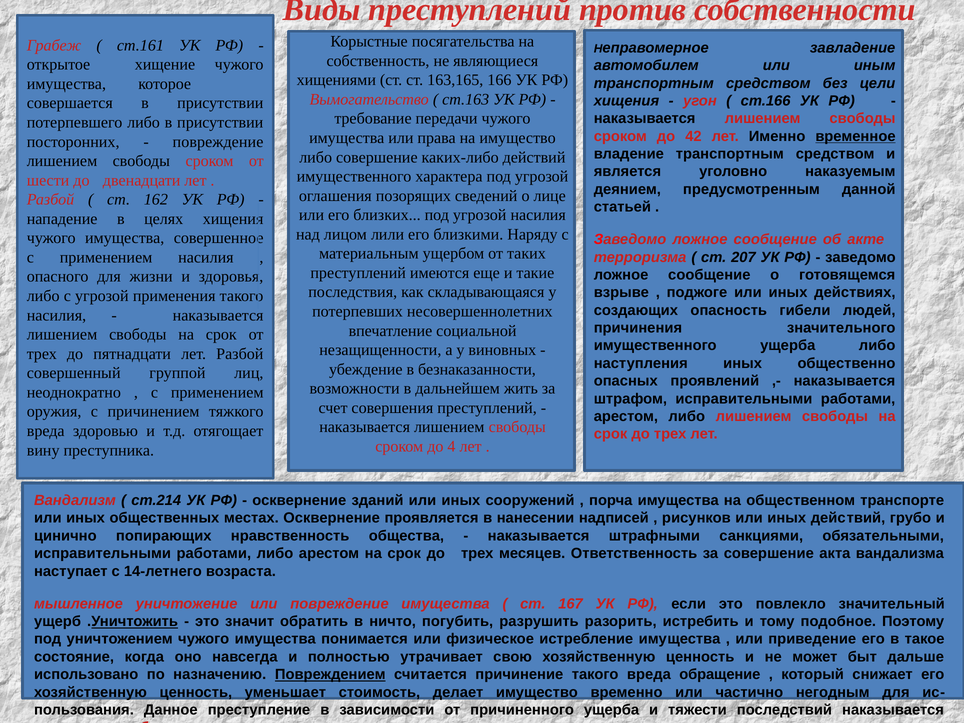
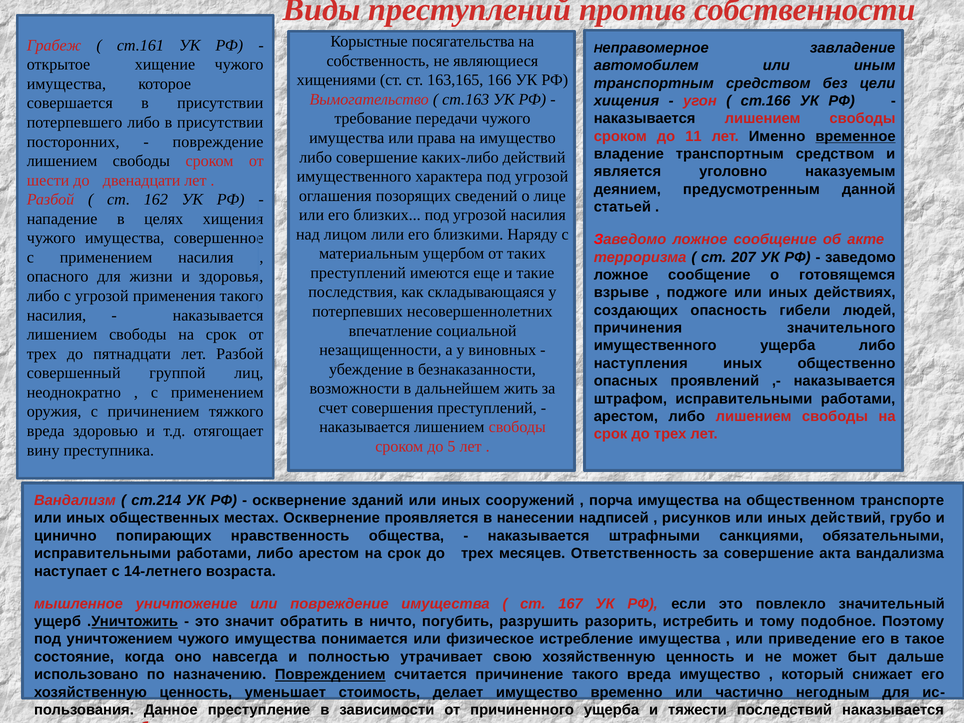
42: 42 -> 11 (693, 136)
4: 4 -> 5 (451, 446)
вреда обращение: обращение -> имущество (720, 674)
